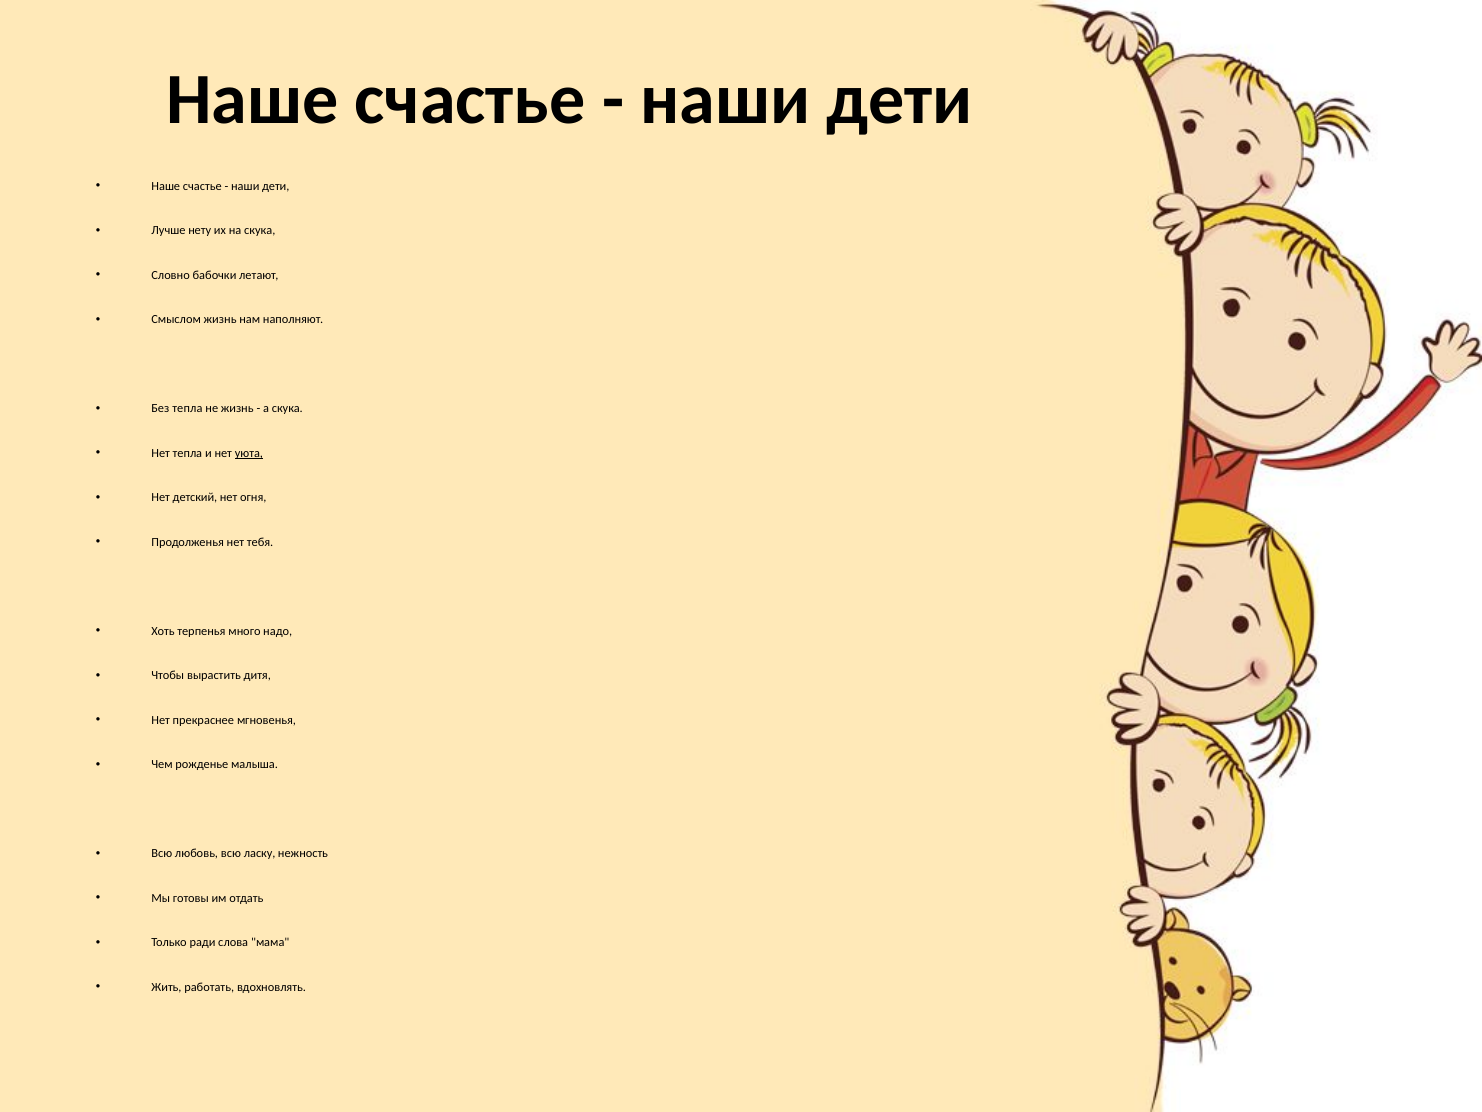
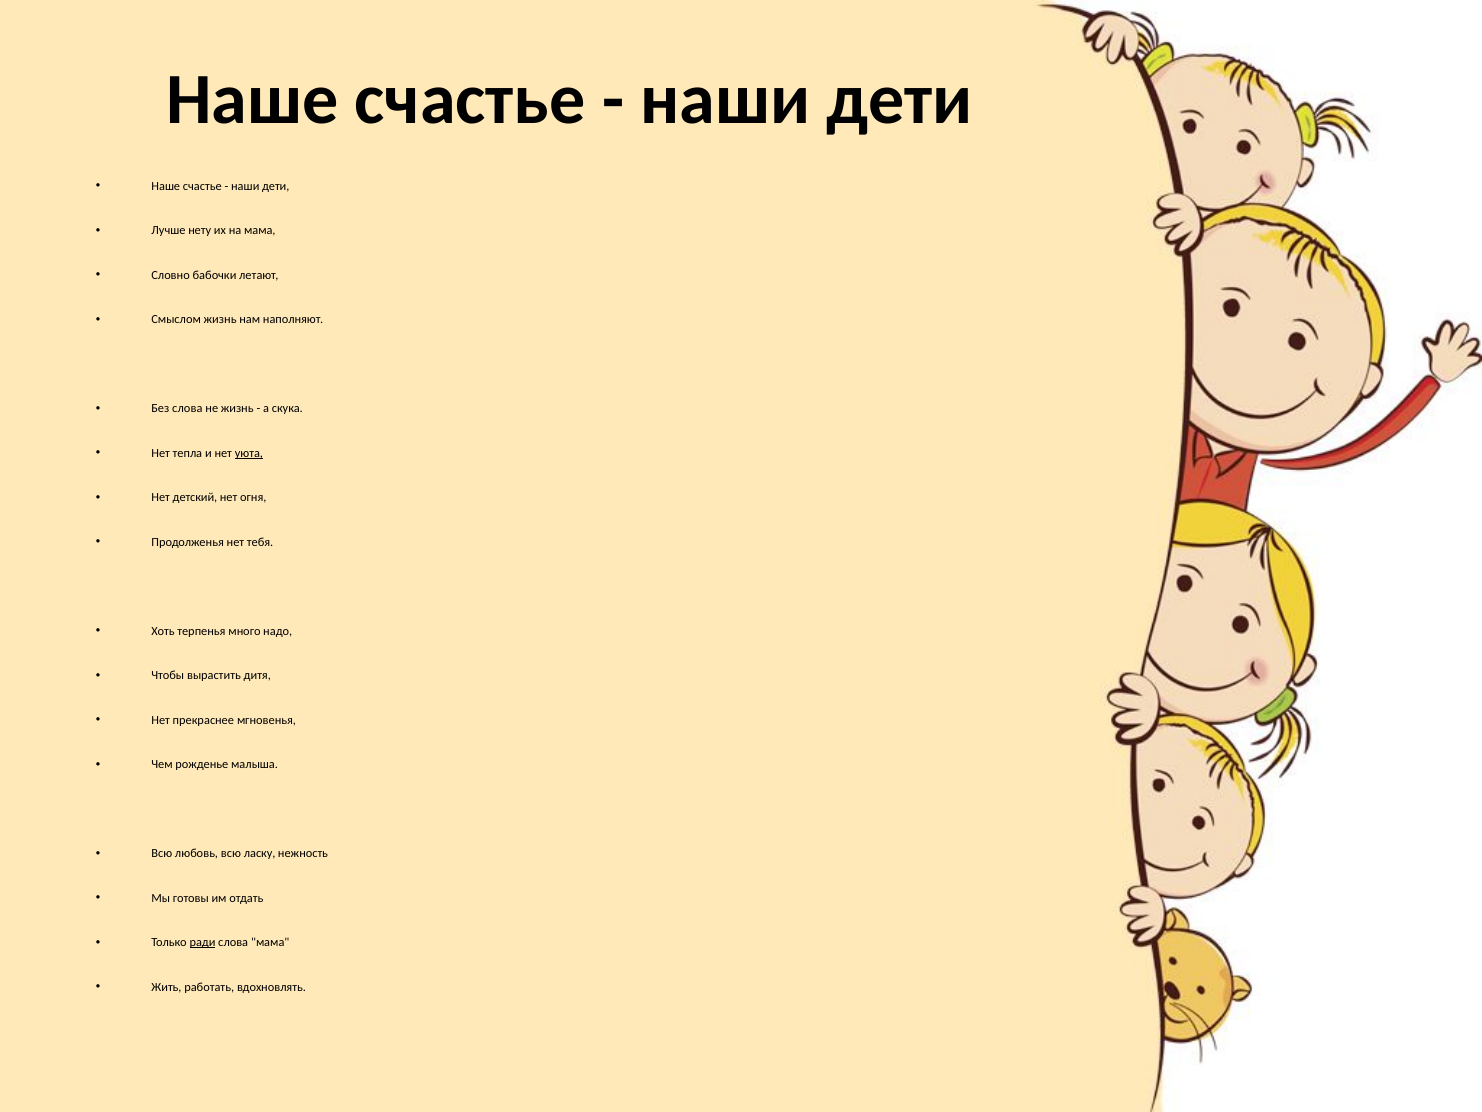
на скука: скука -> мама (260, 231)
Без тепла: тепла -> слова (187, 409)
ради underline: none -> present (203, 942)
